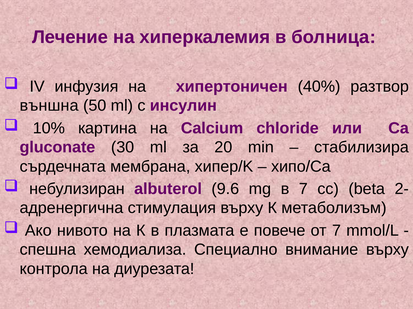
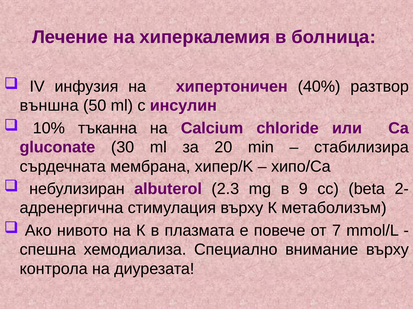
картина: картина -> тъканна (107, 128)
9.6: 9.6 -> 2.3 (225, 189)
в 7: 7 -> 9 (303, 189)
